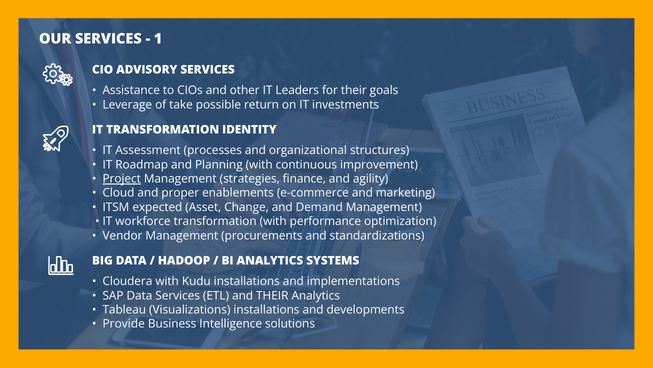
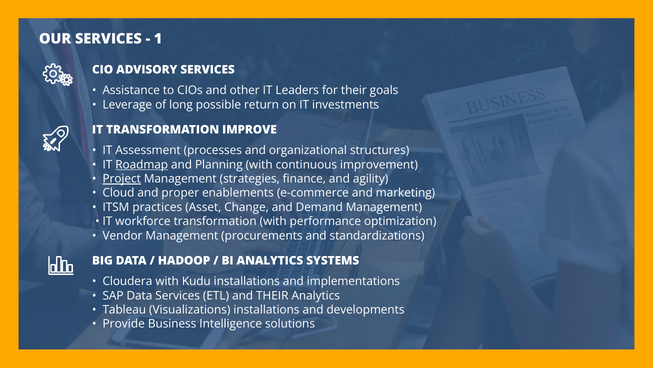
take: take -> long (181, 104)
IDENTITY: IDENTITY -> IMPROVE (249, 130)
Roadmap underline: none -> present (142, 164)
expected: expected -> practices (157, 207)
